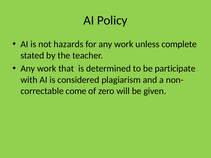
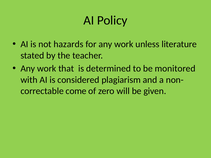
complete: complete -> literature (179, 44)
participate: participate -> monitored (175, 69)
